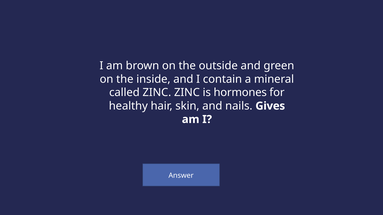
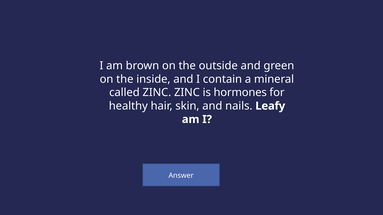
Gives: Gives -> Leafy (270, 106)
